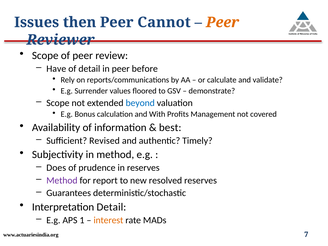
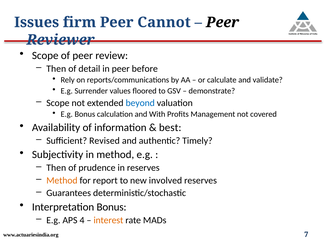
then: then -> firm (80, 22)
Peer colour: orange -> black (223, 22)
Have: Have -> Then (56, 69)
Does: Does -> Then (56, 168)
Method colour: purple -> orange (62, 180)
resolved: resolved -> involved (165, 180)
Interpretation Detail: Detail -> Bonus (112, 207)
1: 1 -> 4 (82, 220)
